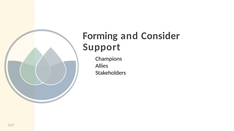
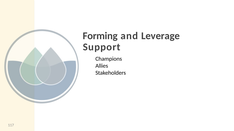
Consider: Consider -> Leverage (161, 36)
